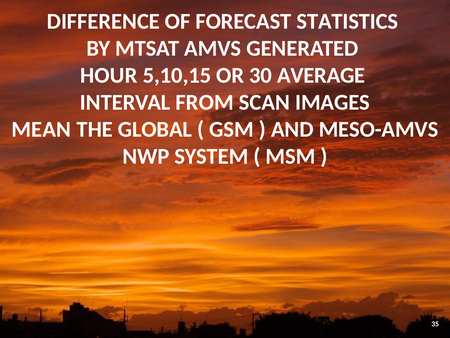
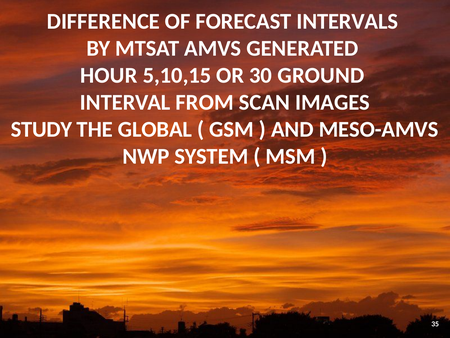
STATISTICS: STATISTICS -> INTERVALS (347, 21)
AVERAGE: AVERAGE -> GROUND (321, 75)
MEAN: MEAN -> STUDY (41, 129)
